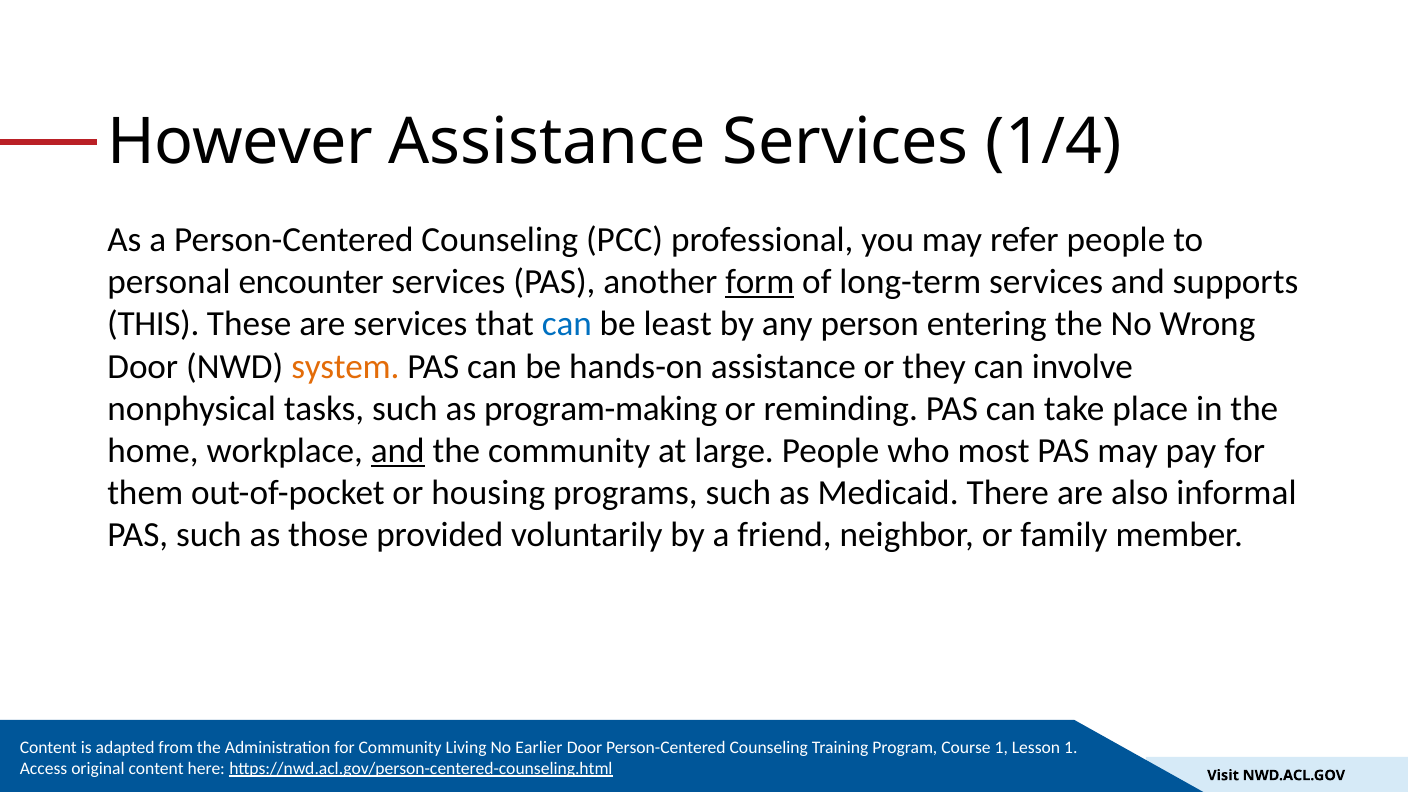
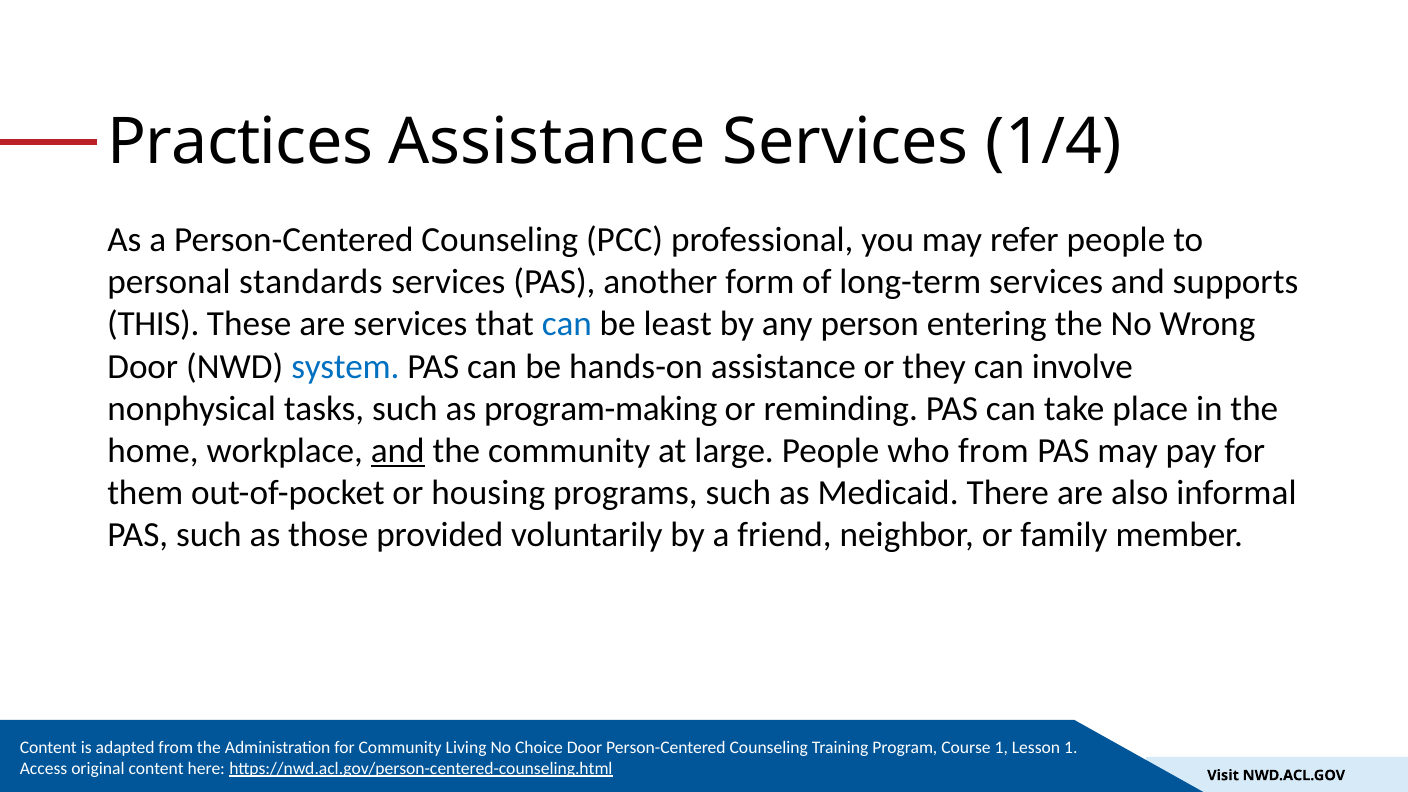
However: However -> Practices (240, 142)
encounter: encounter -> standards (311, 282)
form underline: present -> none (760, 282)
system colour: orange -> blue (345, 366)
who most: most -> from (993, 451)
Earlier: Earlier -> Choice (539, 747)
